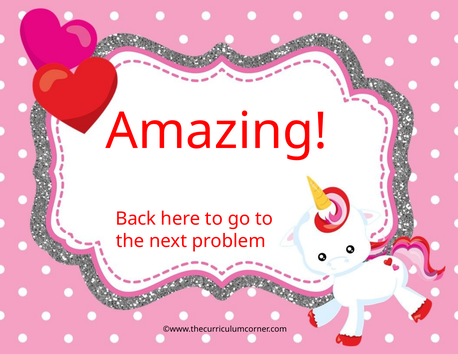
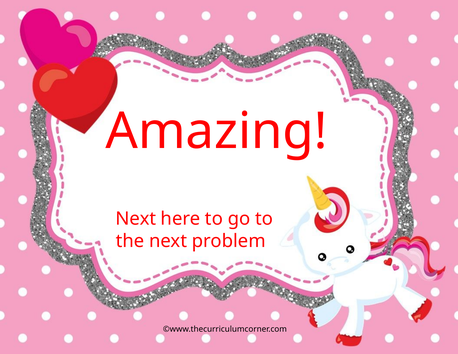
Back: Back -> Next (136, 219)
